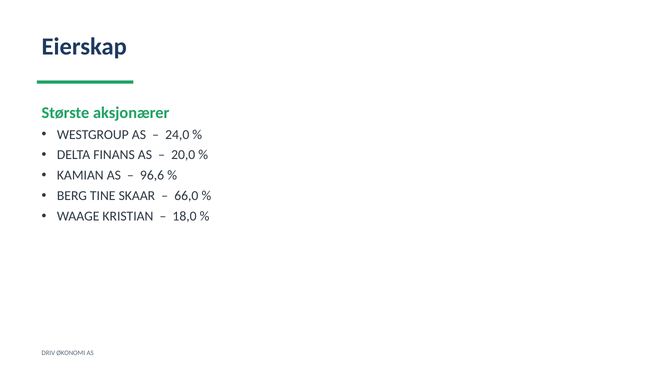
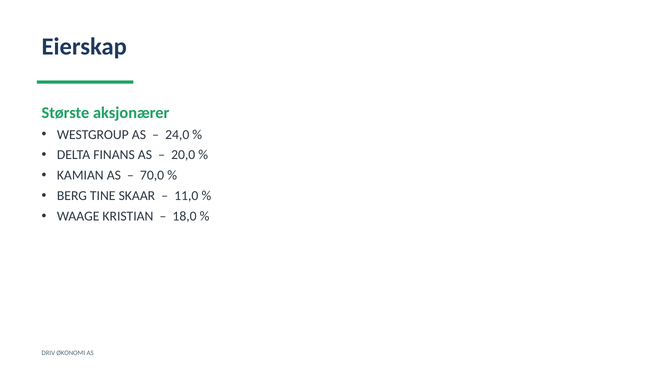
96,6: 96,6 -> 70,0 (152, 175)
66,0: 66,0 -> 11,0 (186, 196)
